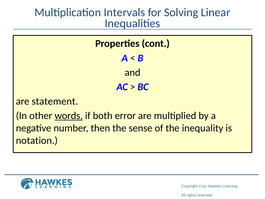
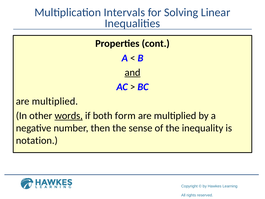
and underline: none -> present (133, 72)
statement: statement -> multiplied (55, 101)
error: error -> form (125, 116)
